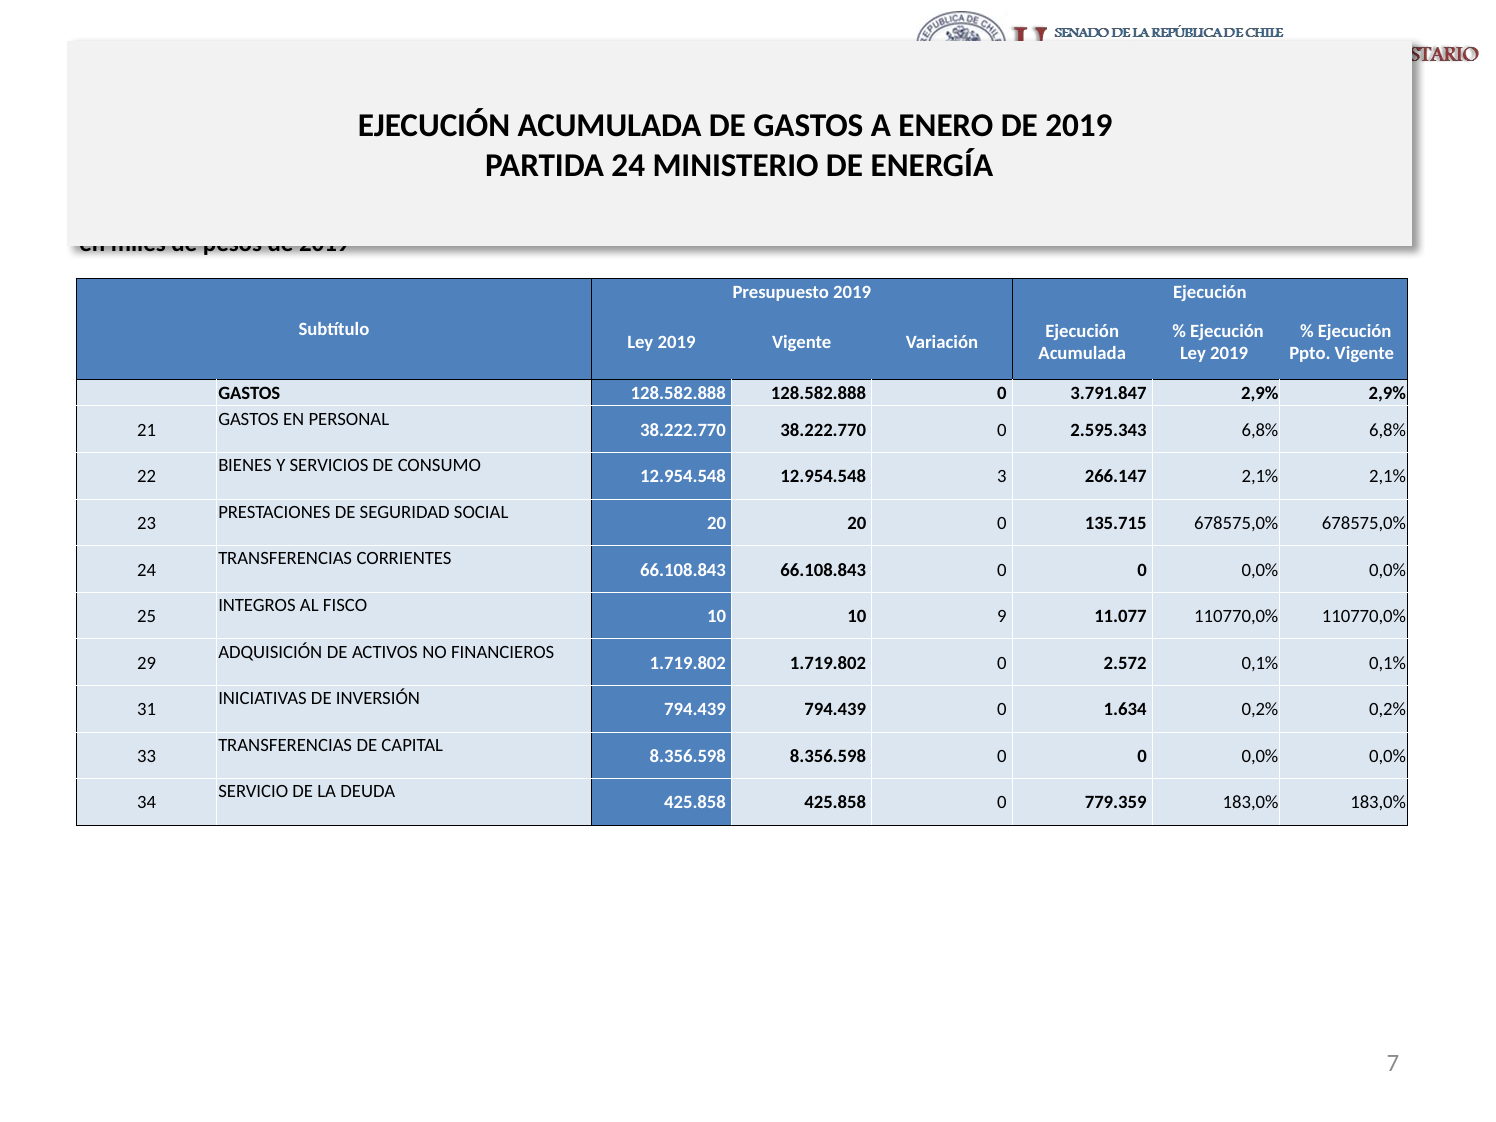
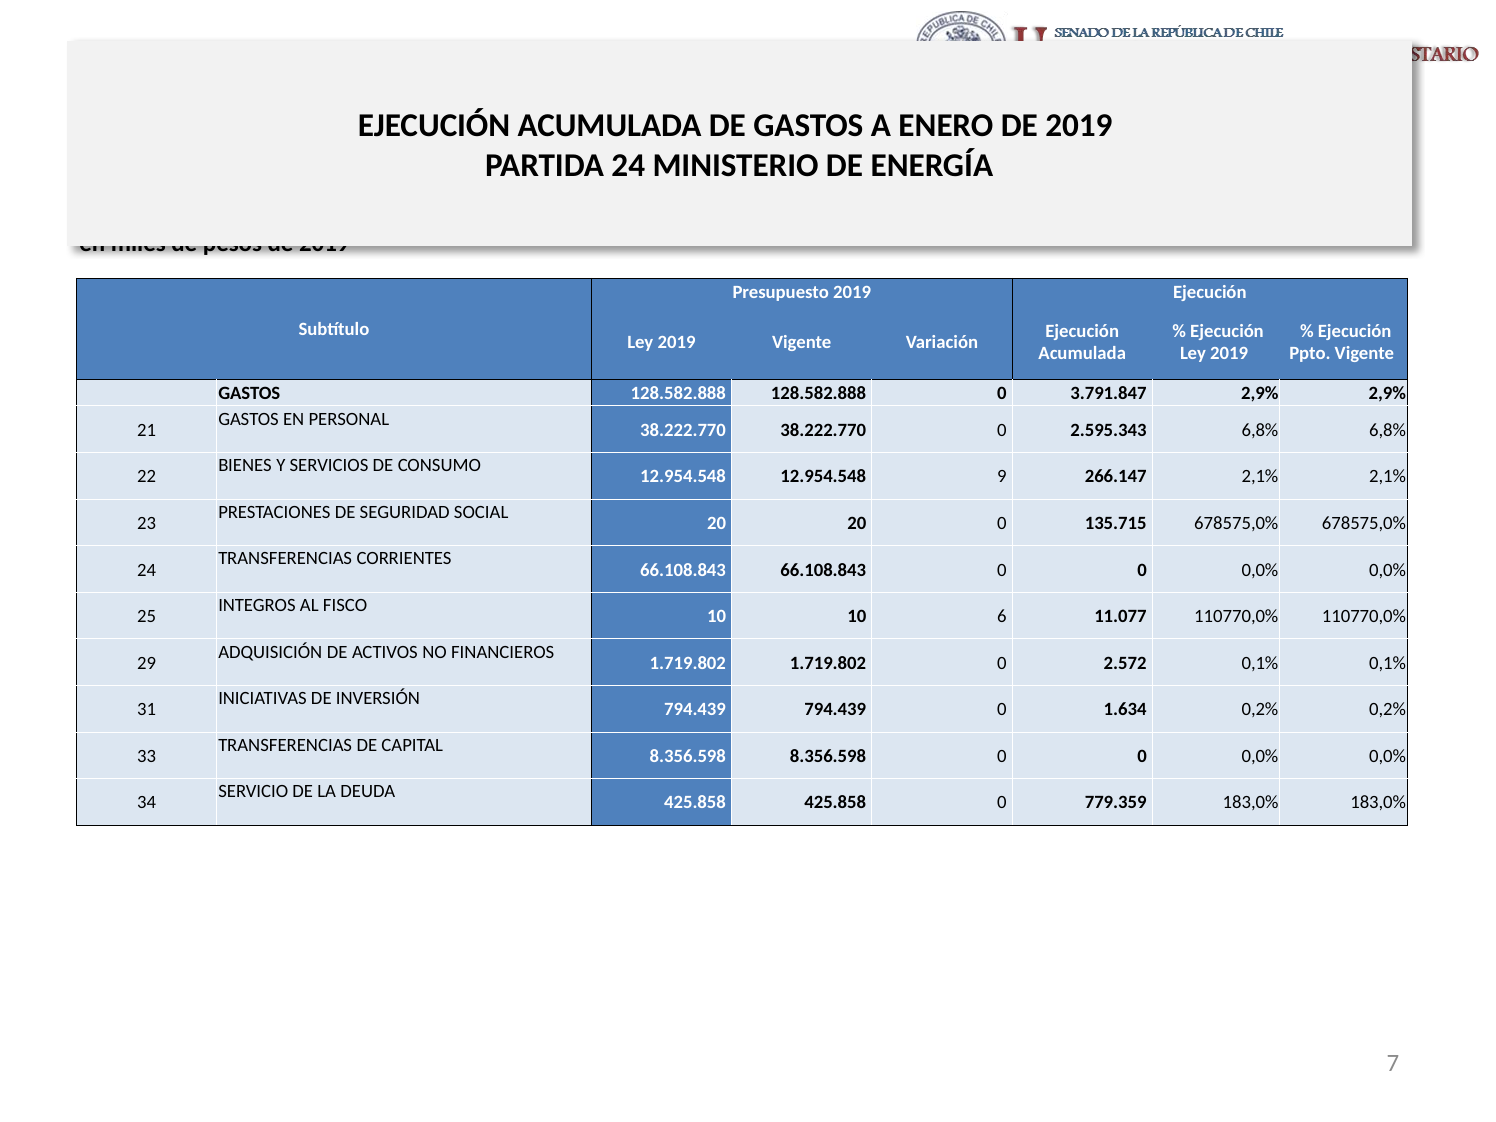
3: 3 -> 9 (1002, 477)
9: 9 -> 6 (1002, 616)
